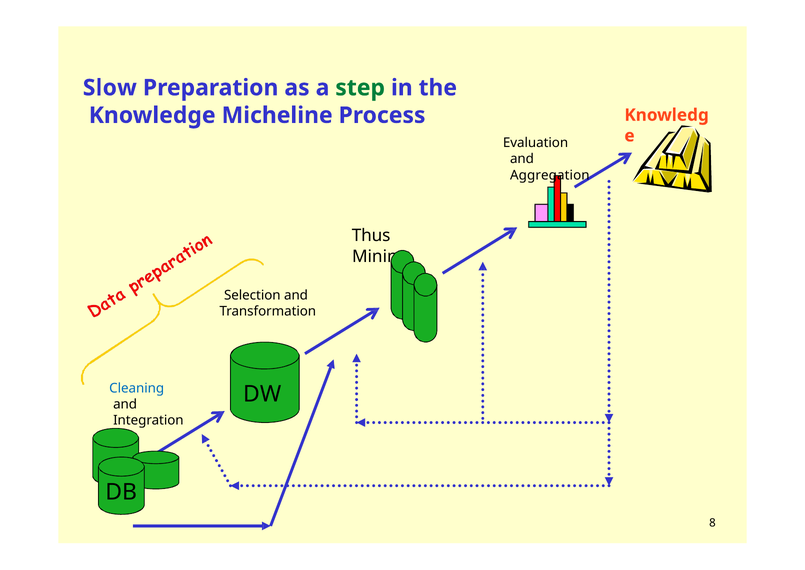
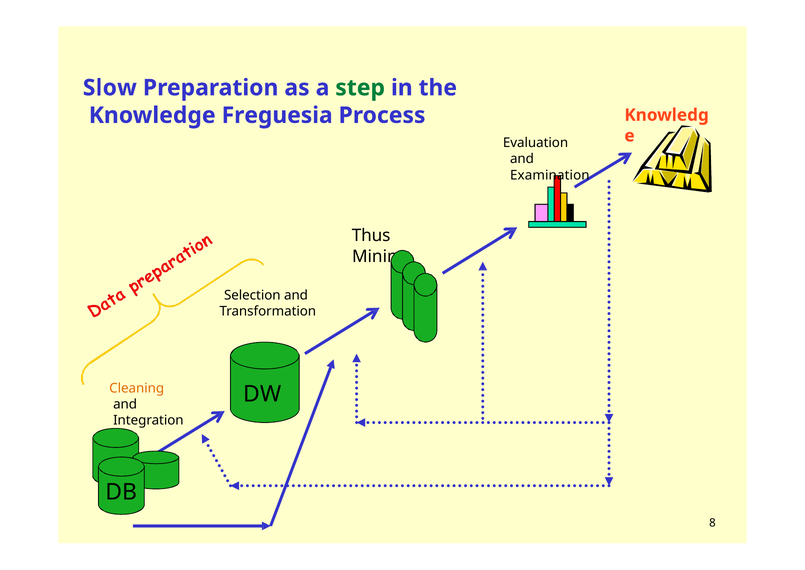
Micheline: Micheline -> Freguesia (277, 115)
Aggregation: Aggregation -> Examination (550, 175)
Cleaning colour: blue -> orange (137, 388)
